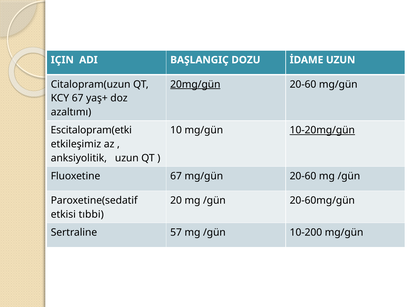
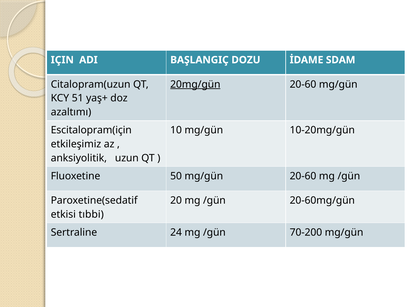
İDAME UZUN: UZUN -> SDAM (341, 60)
KCY 67: 67 -> 51 (78, 98)
Escitalopram(etki: Escitalopram(etki -> Escitalopram(için (91, 130)
10-20mg/gün underline: present -> none (322, 130)
Fluoxetine 67: 67 -> 50 (176, 176)
57: 57 -> 24 (176, 232)
10-200: 10-200 -> 70-200 (306, 232)
